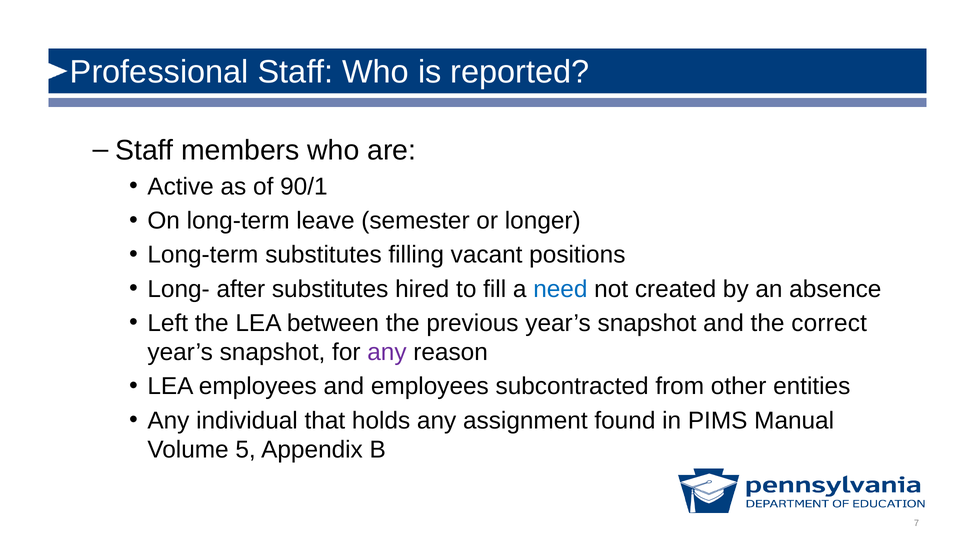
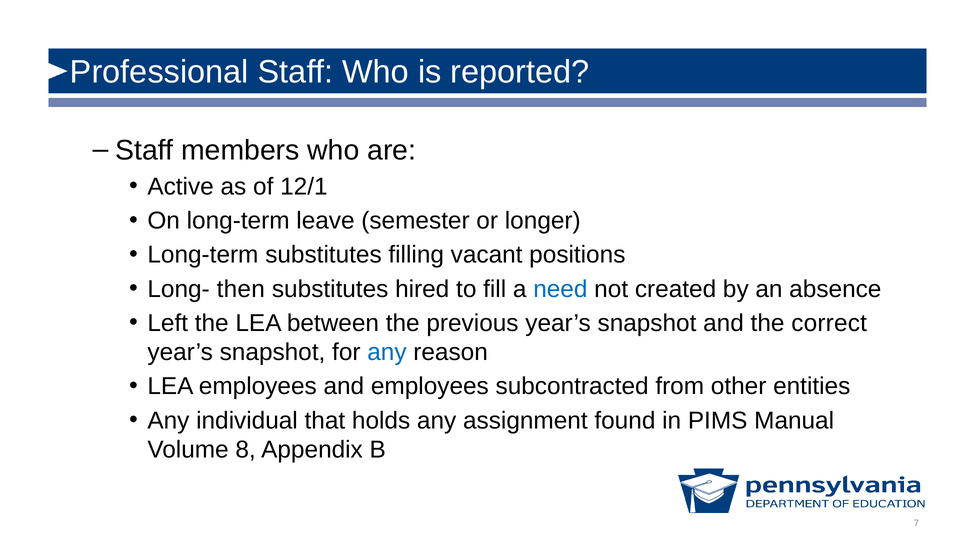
90/1: 90/1 -> 12/1 (304, 187)
after: after -> then (241, 289)
any colour: purple -> blue (387, 353)
5: 5 -> 8 (246, 450)
